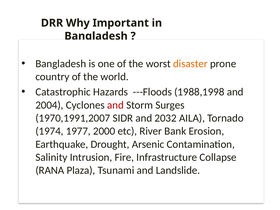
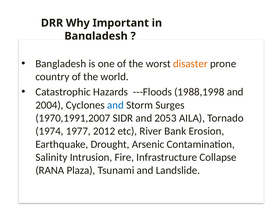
and colour: red -> blue (115, 105)
2032: 2032 -> 2053 (166, 118)
2000: 2000 -> 2012 (104, 131)
